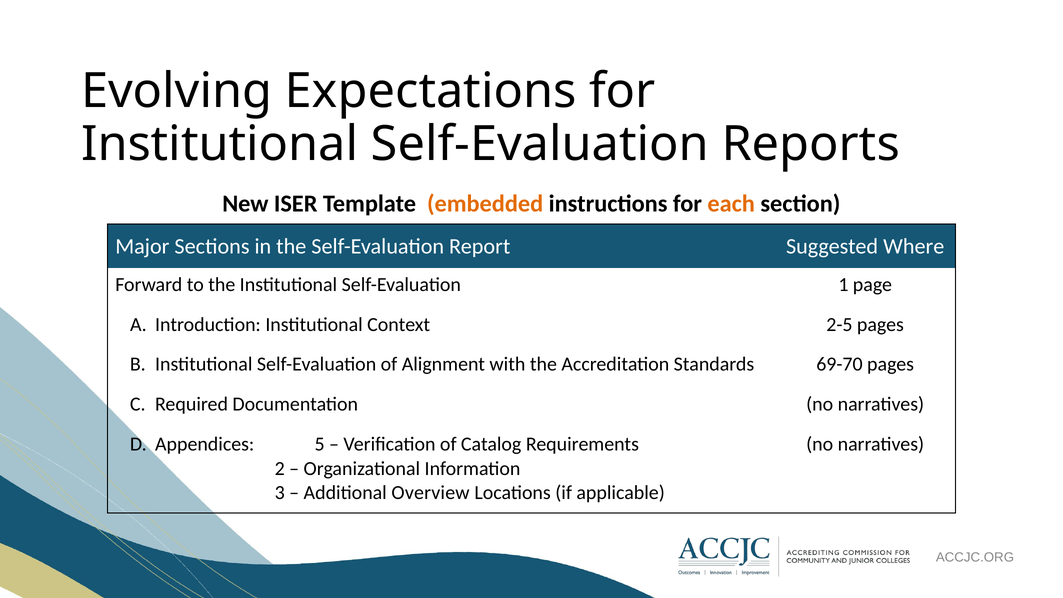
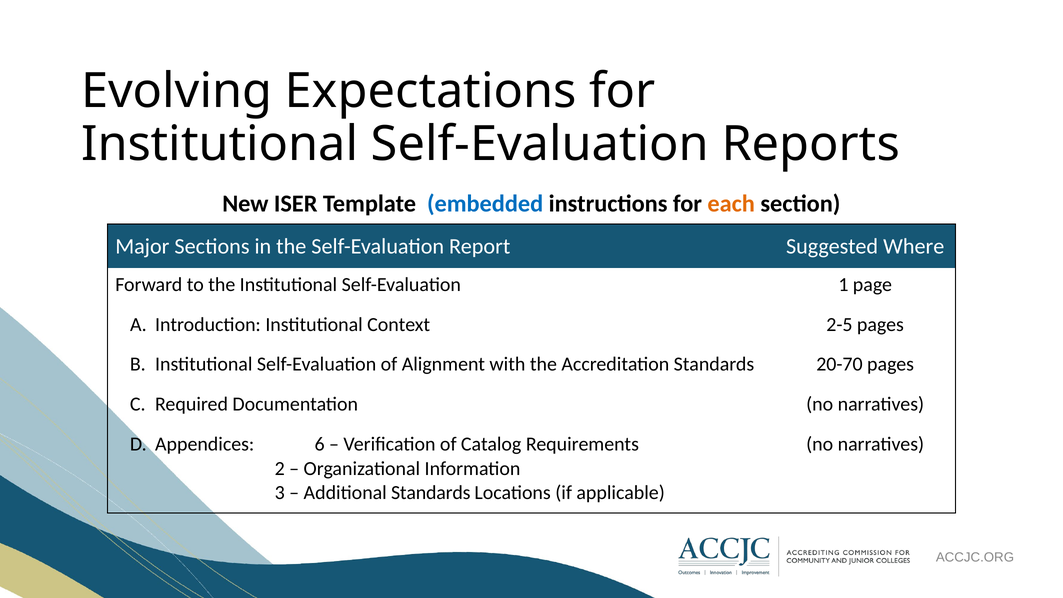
embedded colour: orange -> blue (485, 203)
69-70: 69-70 -> 20-70 (839, 364)
5: 5 -> 6 (320, 444)
Additional Overview: Overview -> Standards (431, 493)
